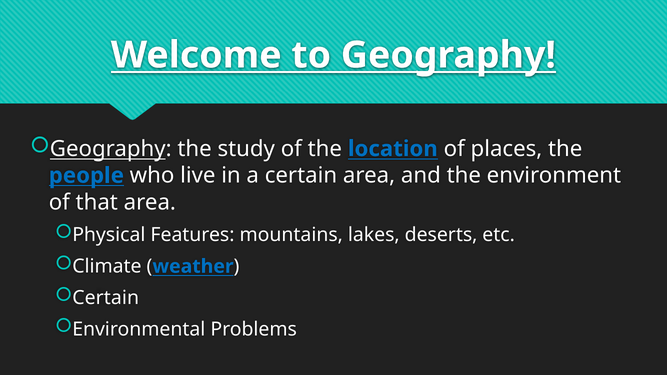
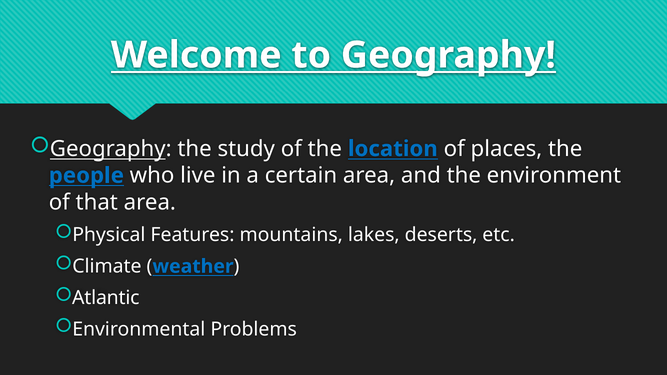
Certain: Certain -> Atlantic (106, 298)
